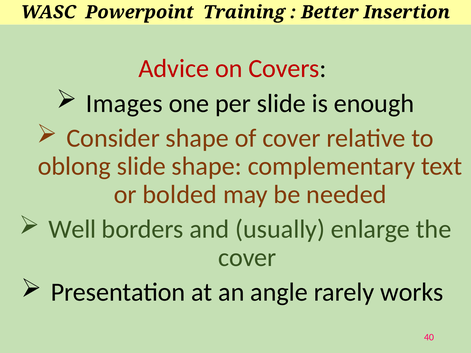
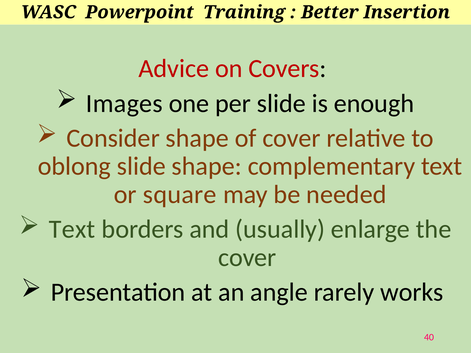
bolded: bolded -> square (180, 195)
Well: Well -> Text (72, 230)
